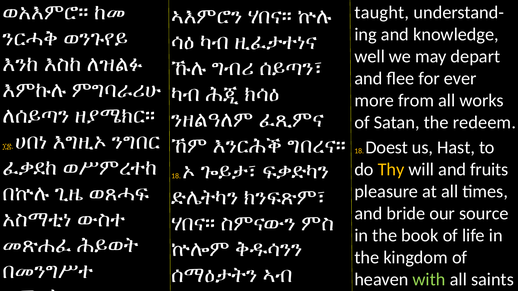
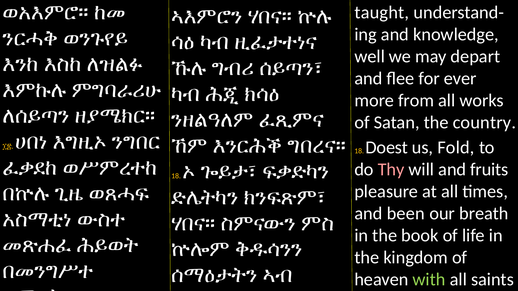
redeem: redeem -> country (484, 123)
Hast: Hast -> Fold (456, 148)
Thy colour: yellow -> pink (391, 170)
bride: bride -> been (406, 214)
source: source -> breath (484, 214)
